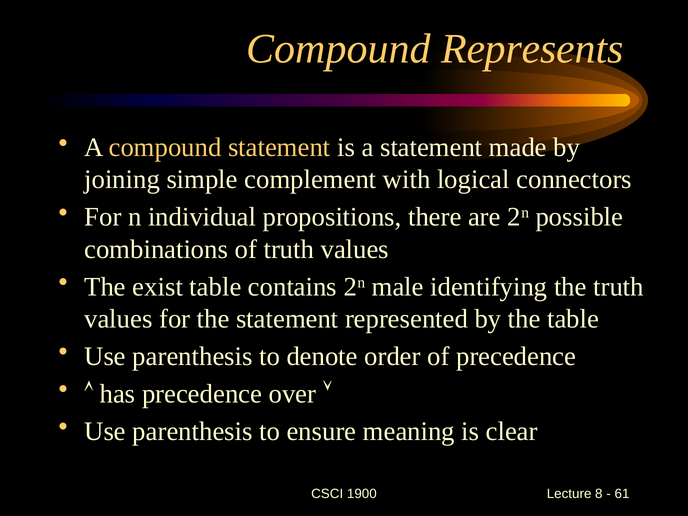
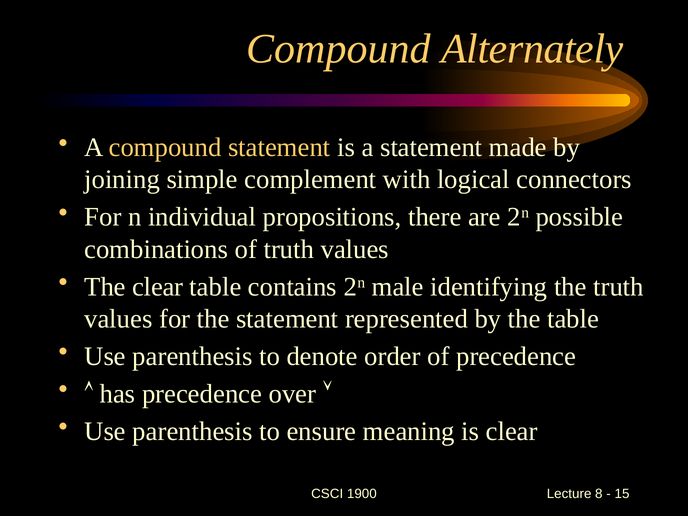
Represents: Represents -> Alternately (532, 49)
The exist: exist -> clear (158, 287)
61: 61 -> 15 (622, 494)
